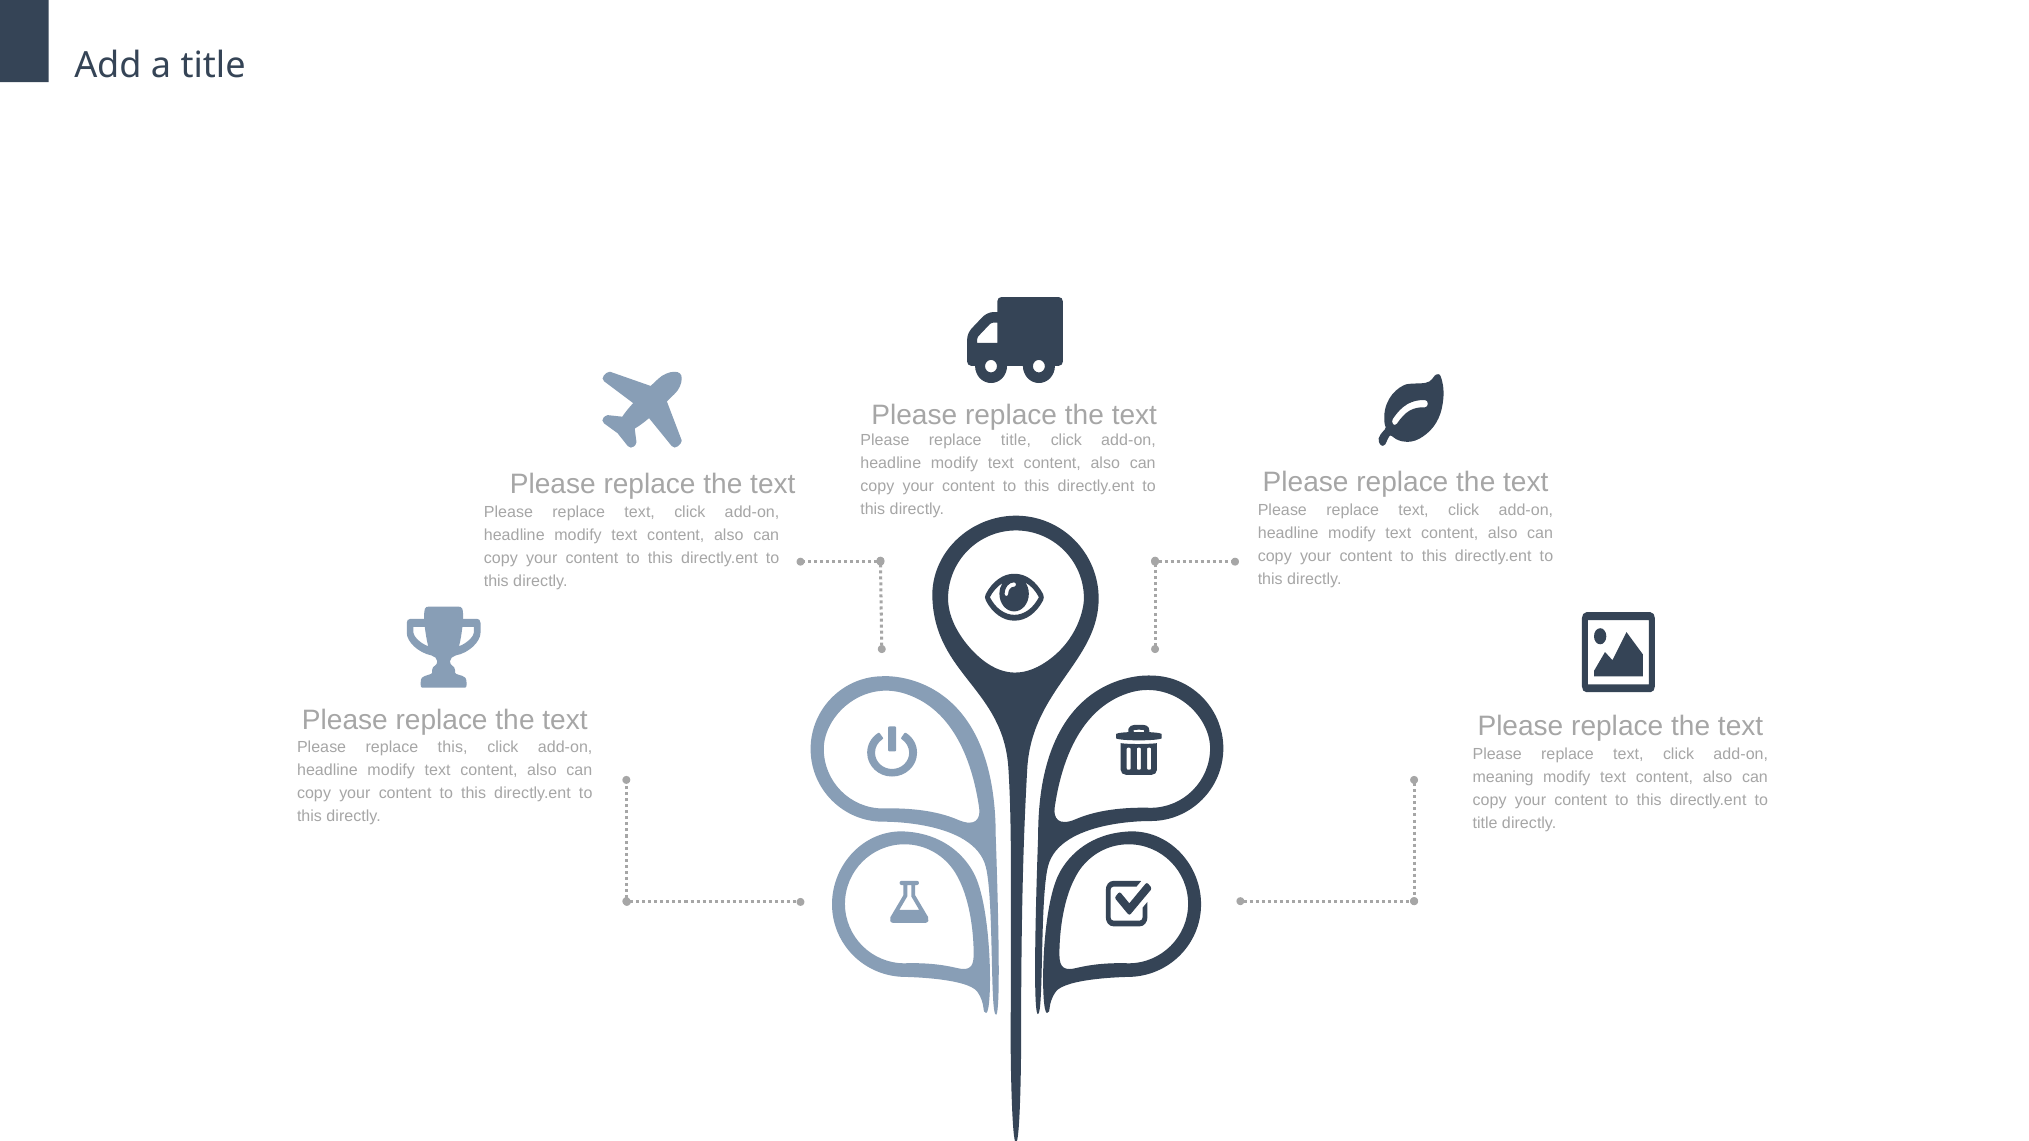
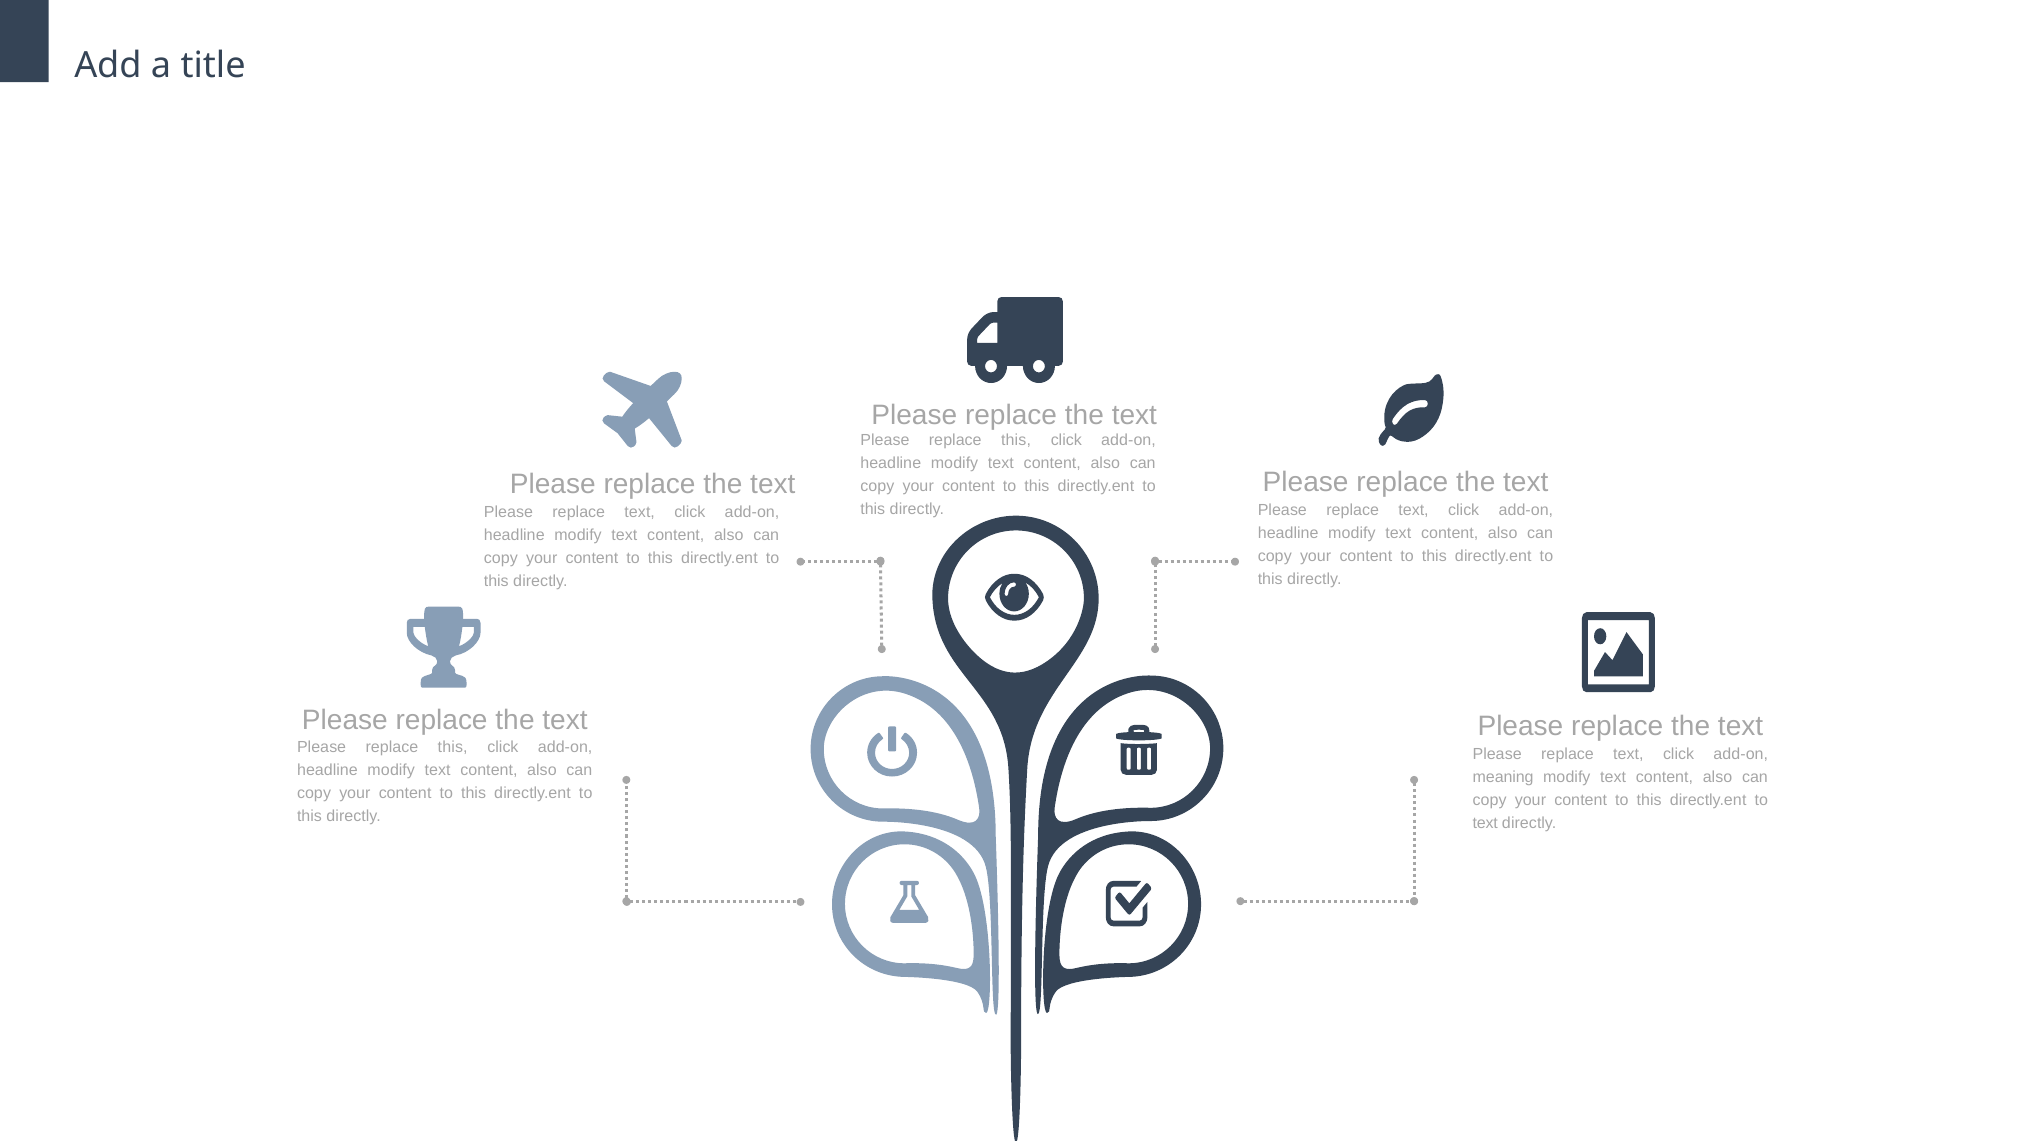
title: title -> this (1016, 441)
title: title -> text (1485, 823)
